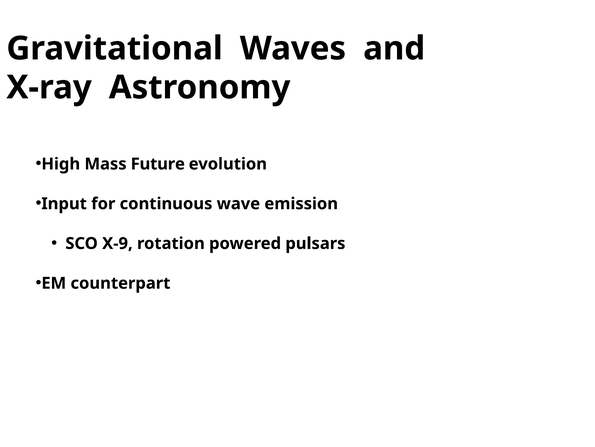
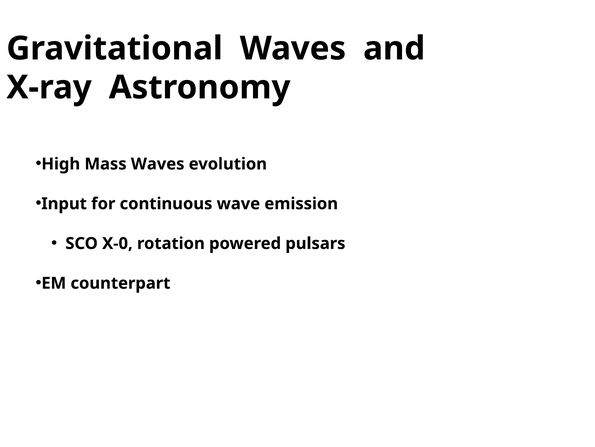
Mass Future: Future -> Waves (158, 164)
X-9: X-9 -> X-0 (117, 243)
